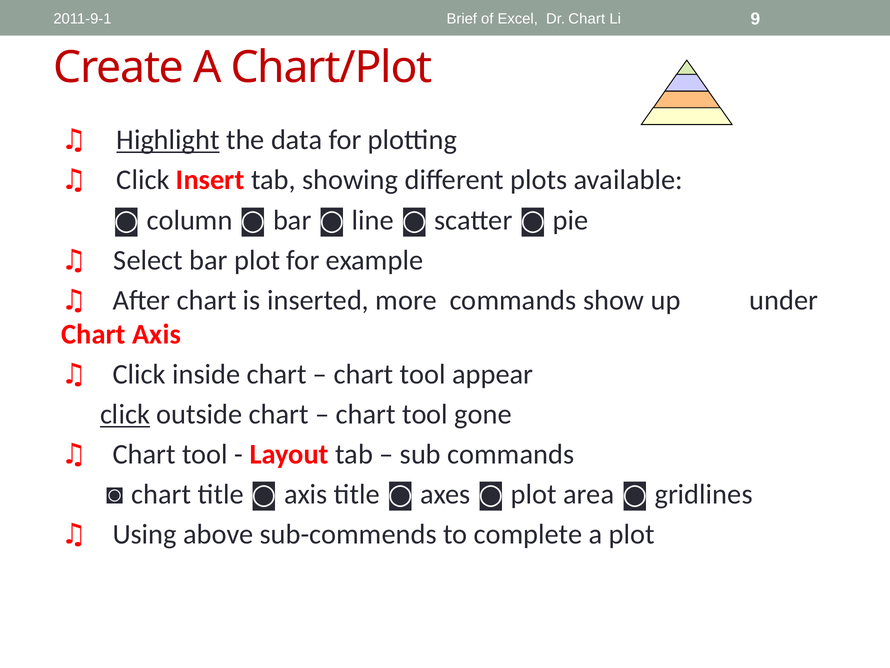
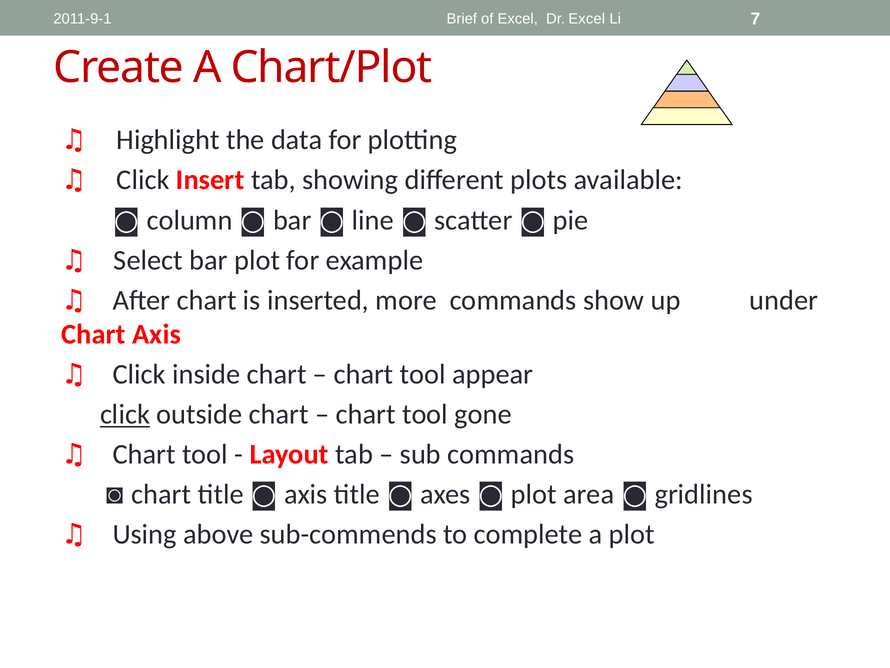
Dr Chart: Chart -> Excel (587, 19)
9: 9 -> 7 (755, 19)
Highlight underline: present -> none (168, 140)
